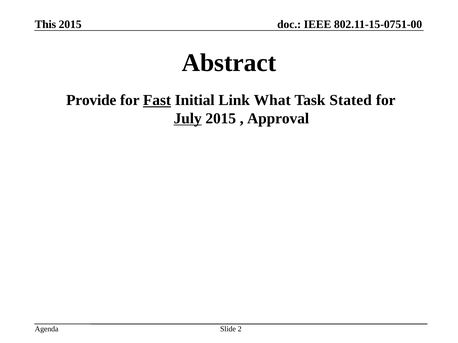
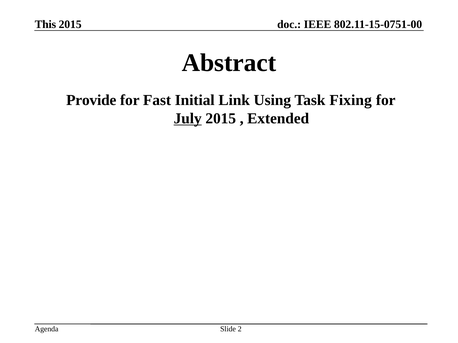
Fast underline: present -> none (157, 100)
What: What -> Using (272, 100)
Stated: Stated -> Fixing (351, 100)
Approval: Approval -> Extended (278, 119)
